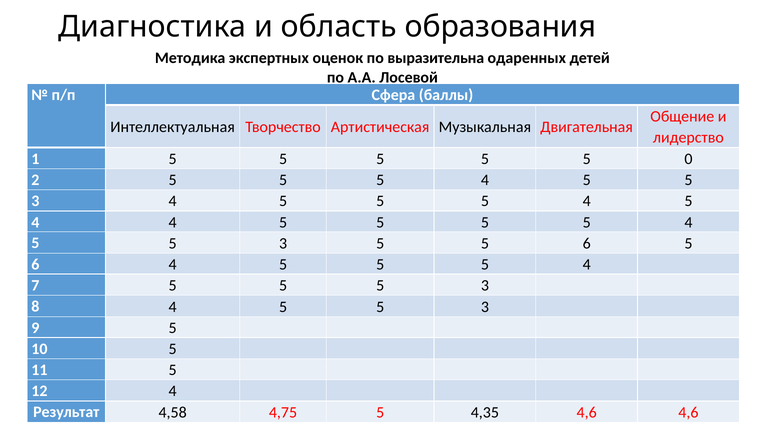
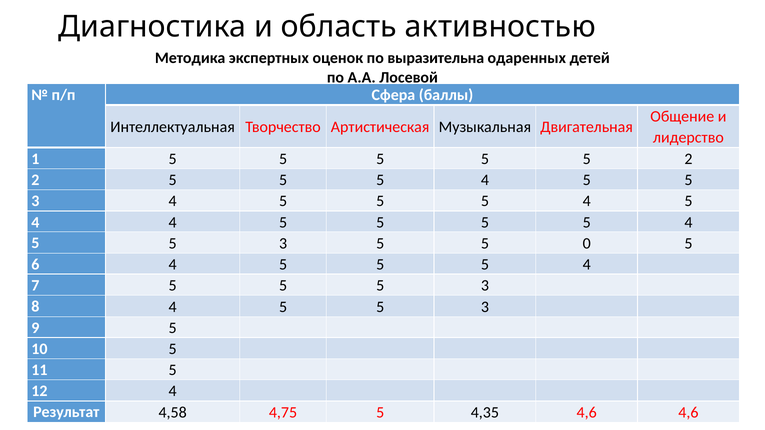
образования: образования -> активностью (500, 27)
5 0: 0 -> 2 (688, 159)
5 5 6: 6 -> 0 (587, 244)
